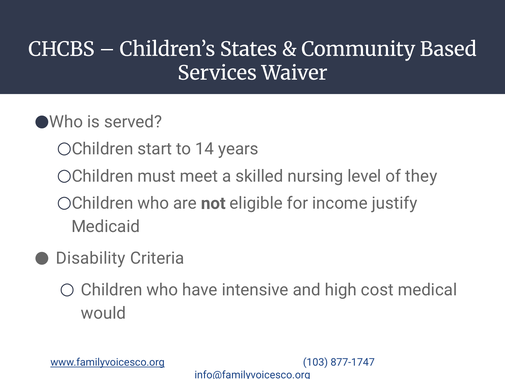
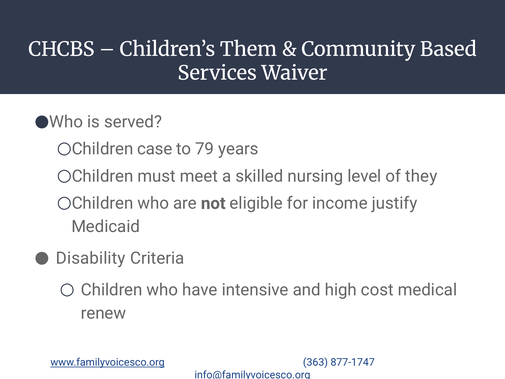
States: States -> Them (248, 49)
start: start -> case (155, 149)
14: 14 -> 79 (205, 149)
would: would -> renew (103, 313)
103: 103 -> 363 (315, 362)
